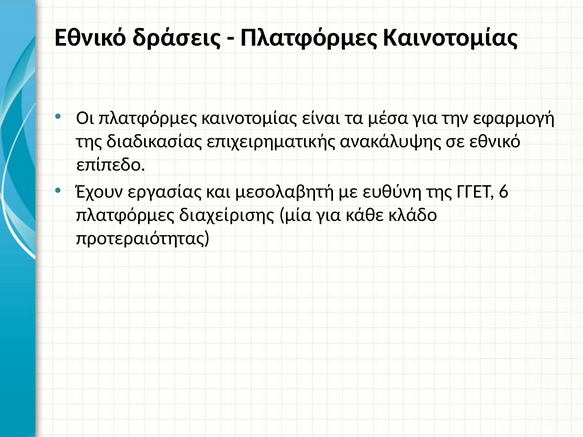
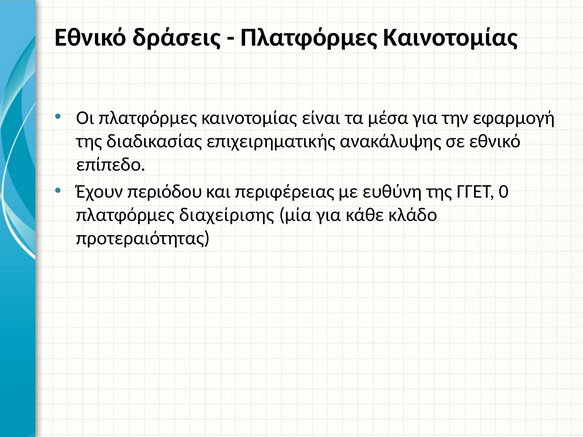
εργασίας: εργασίας -> περιόδου (165, 192)
μεσολαβητή: μεσολαβητή -> περιφέρειας (285, 192)
6: 6 -> 0 (504, 192)
